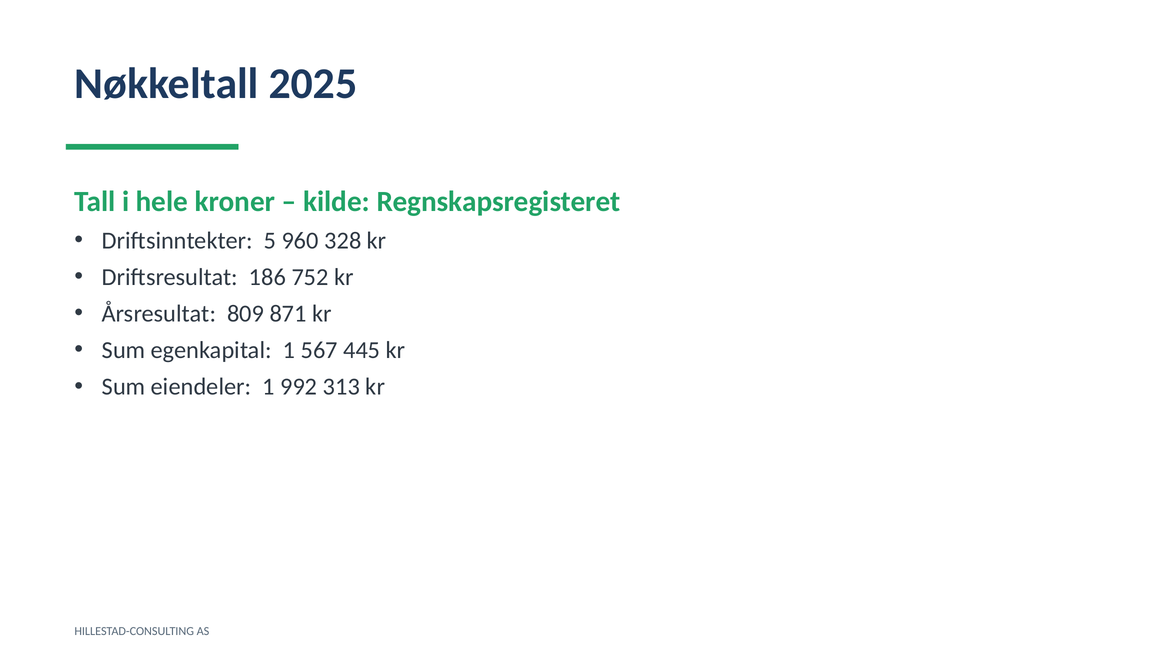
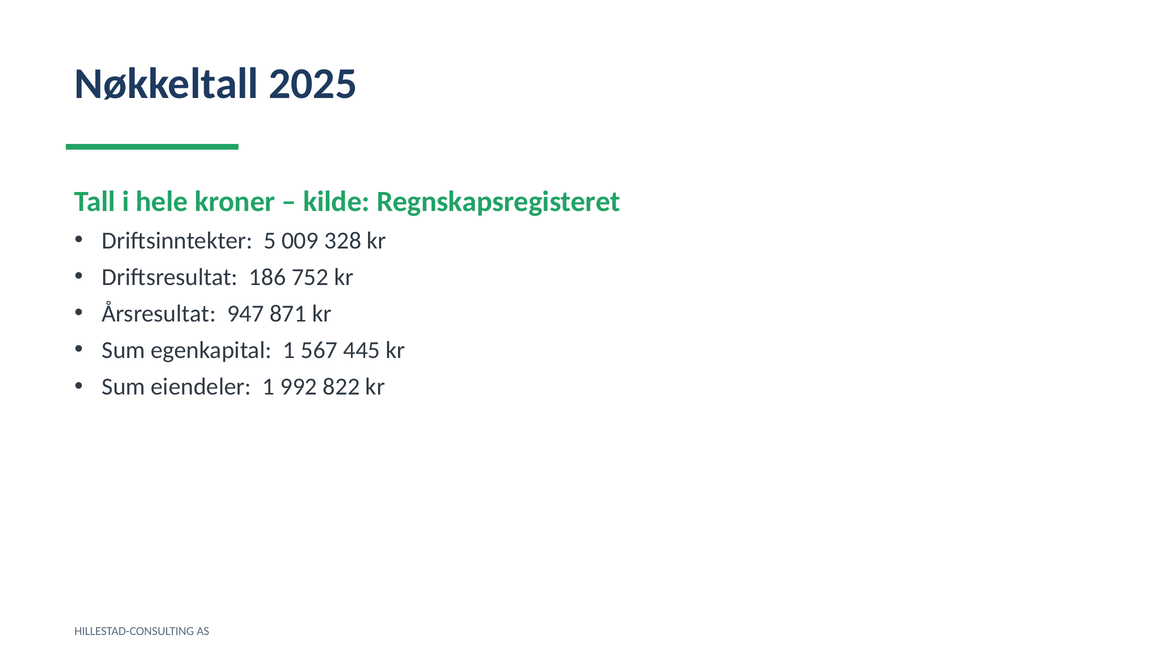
960: 960 -> 009 (300, 241)
809: 809 -> 947 (246, 314)
313: 313 -> 822 (341, 387)
